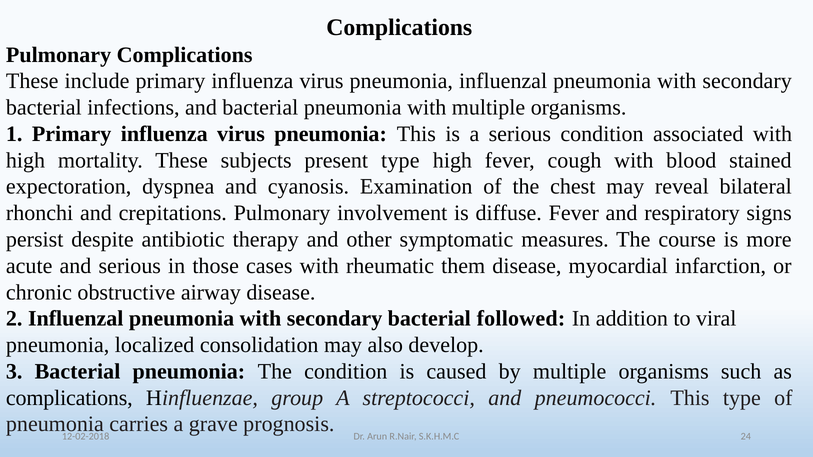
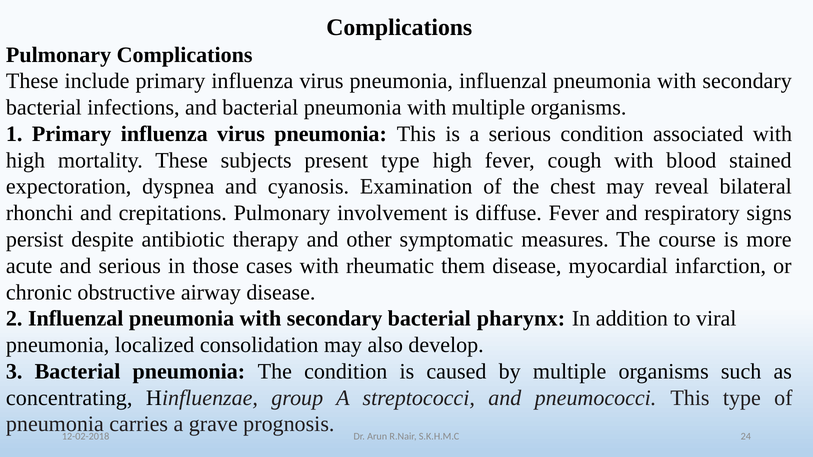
followed: followed -> pharynx (521, 319)
complications: complications -> concentrating (69, 398)
